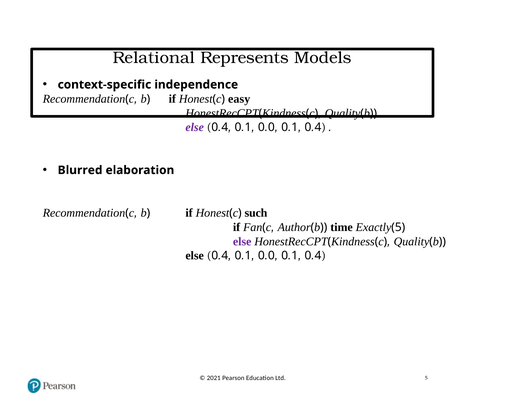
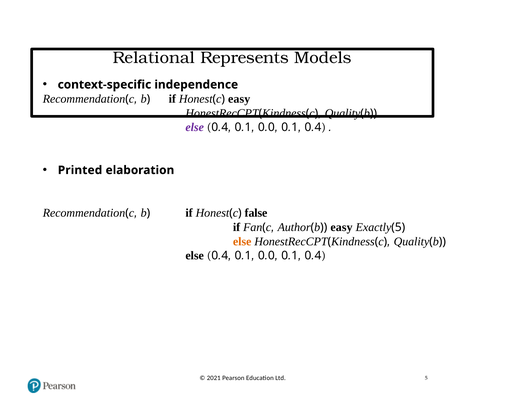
Blurred: Blurred -> Printed (80, 170)
such: such -> false (256, 213)
time: time -> easy (342, 227)
else colour: purple -> orange (242, 242)
